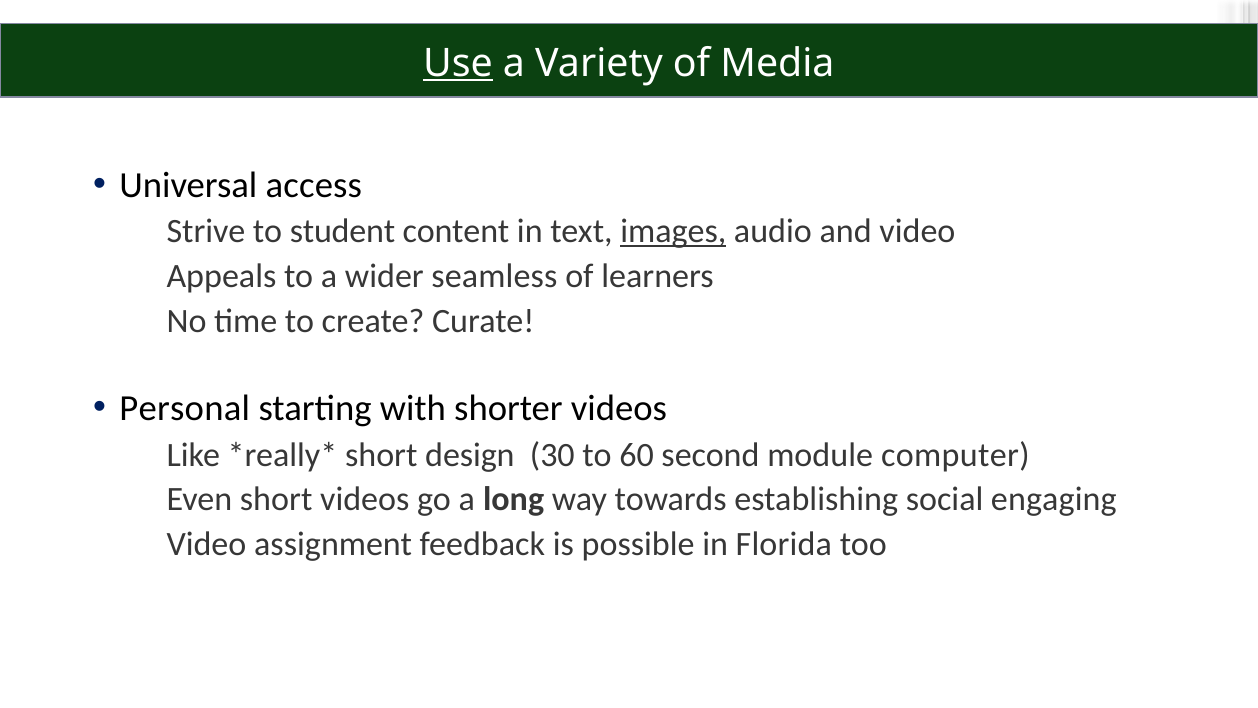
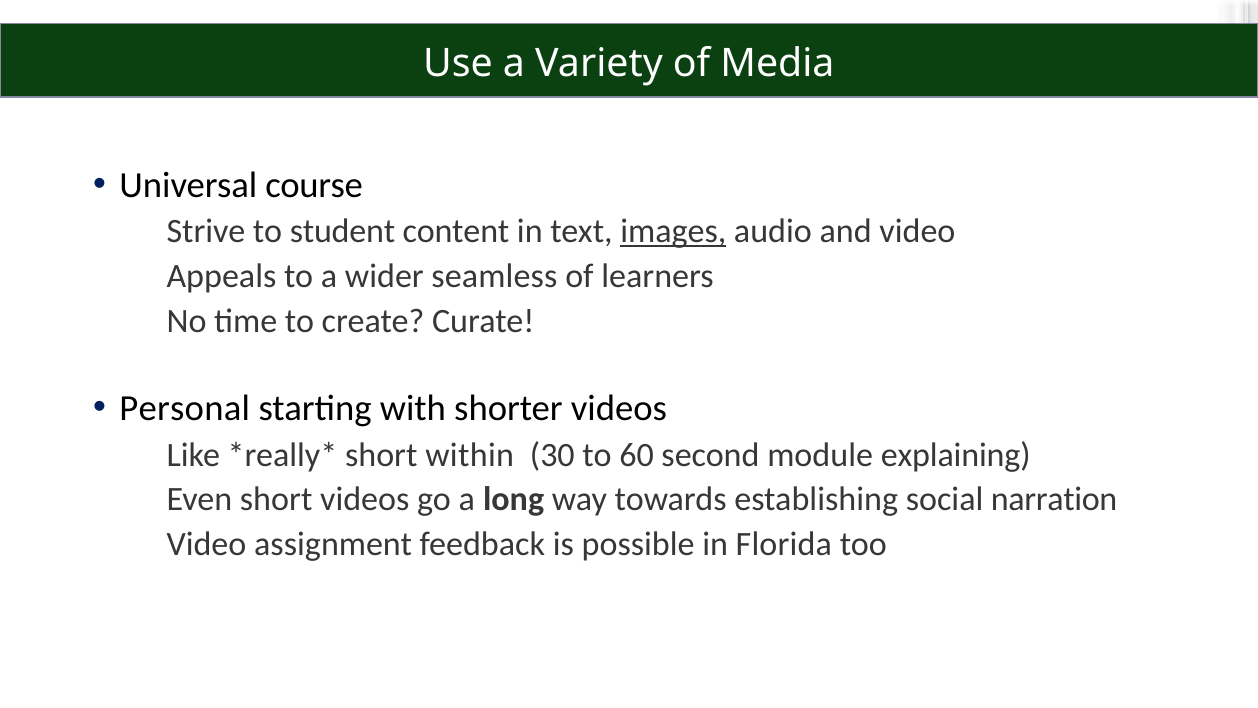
Use underline: present -> none (458, 63)
access: access -> course (314, 185)
design: design -> within (470, 455)
computer: computer -> explaining (956, 455)
engaging: engaging -> narration (1054, 499)
